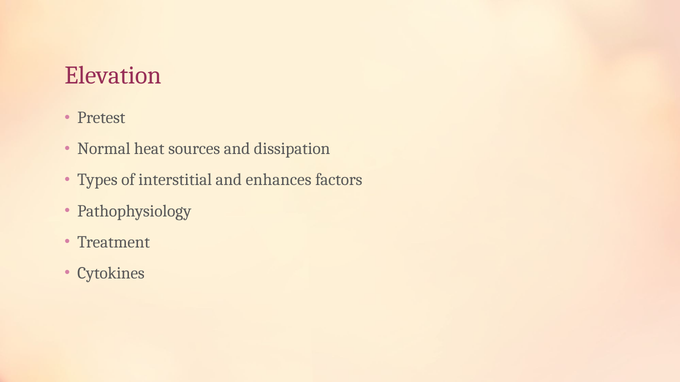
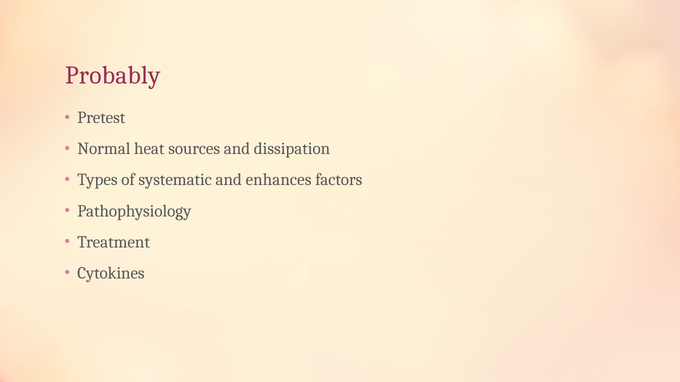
Elevation: Elevation -> Probably (113, 75)
interstitial: interstitial -> systematic (175, 180)
